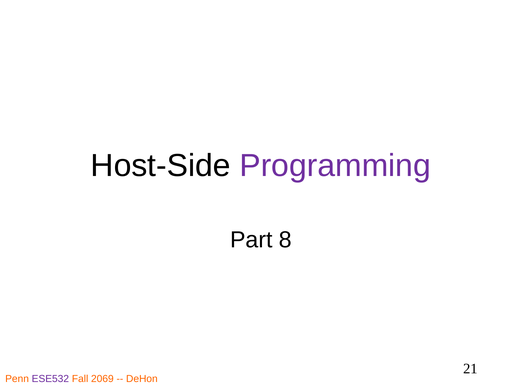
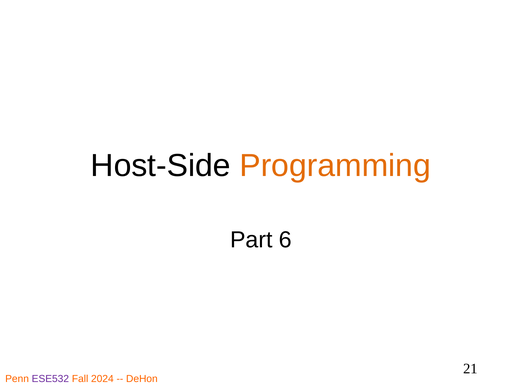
Programming colour: purple -> orange (335, 166)
8: 8 -> 6 (285, 240)
2069: 2069 -> 2024 (102, 379)
